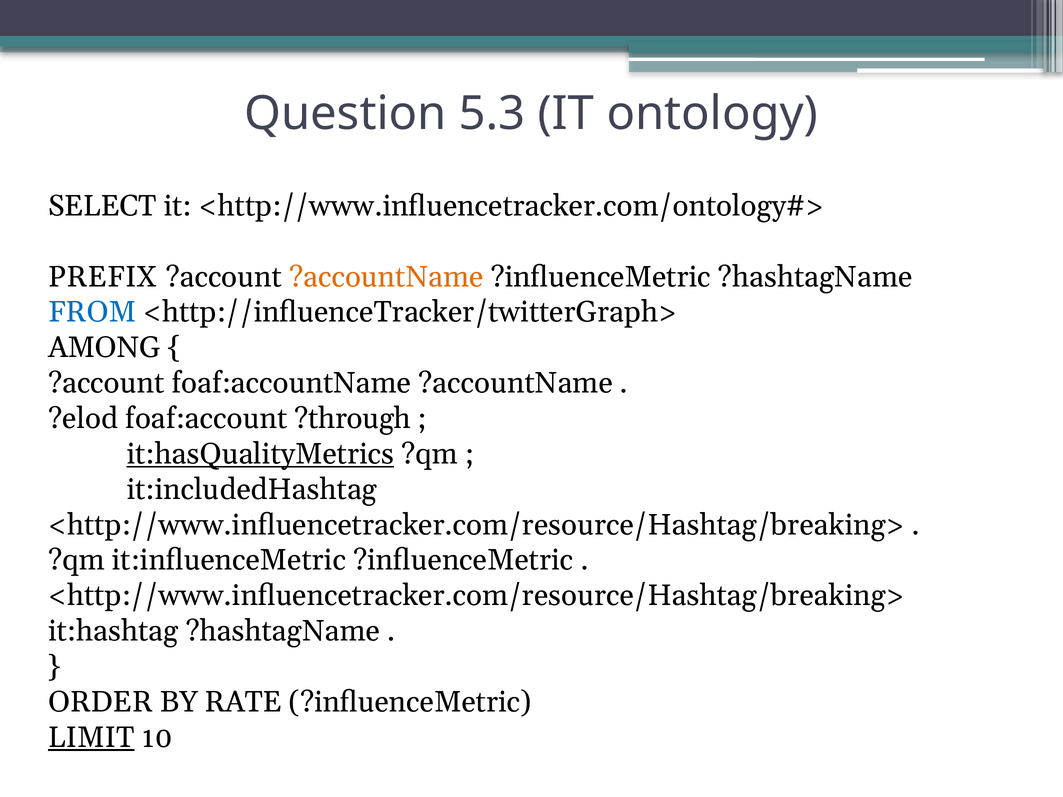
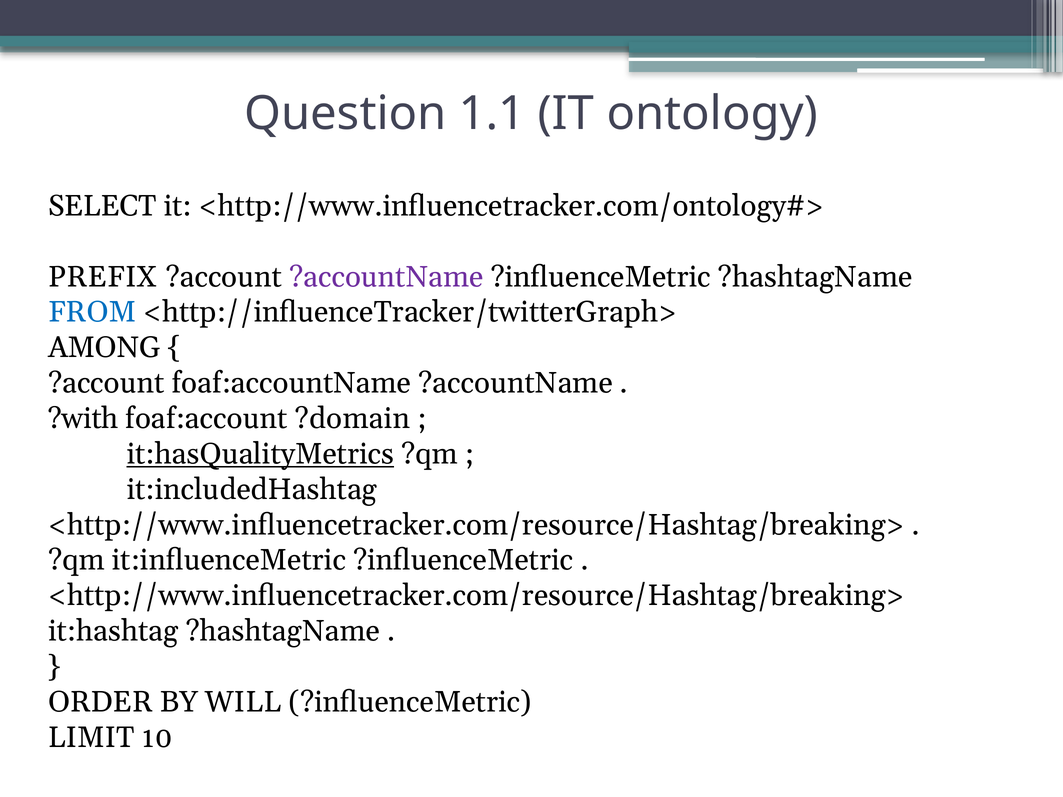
5.3: 5.3 -> 1.1 (492, 114)
?accountName colour: orange -> purple (386, 277)
?elod: ?elod -> ?with (83, 419)
?through: ?through -> ?domain (352, 419)
RATE: RATE -> WILL (243, 702)
LIMIT underline: present -> none (91, 738)
